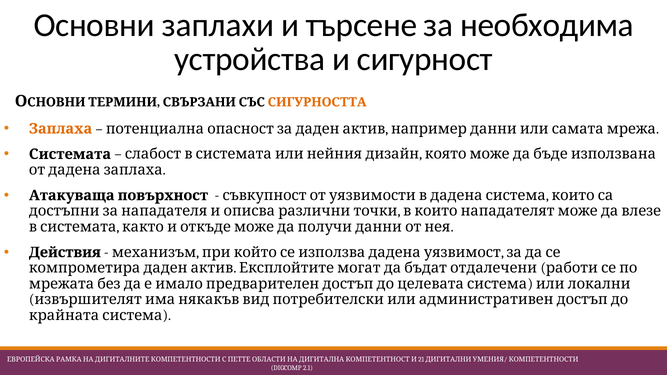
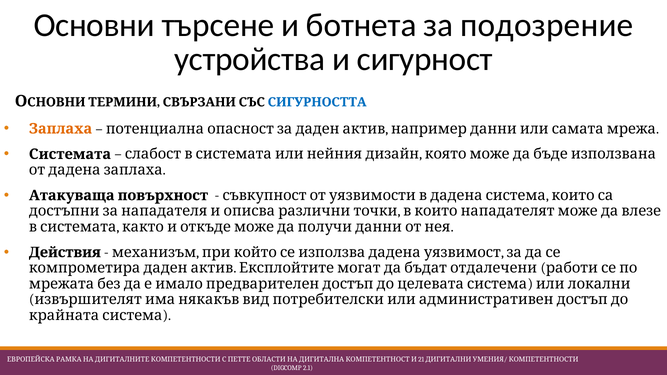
заплахи: заплахи -> търсене (218, 25)
търсене: търсене -> ботнета (361, 25)
необходима: необходима -> подозрение (547, 25)
СИГУРНОСТТА colour: orange -> blue (317, 102)
